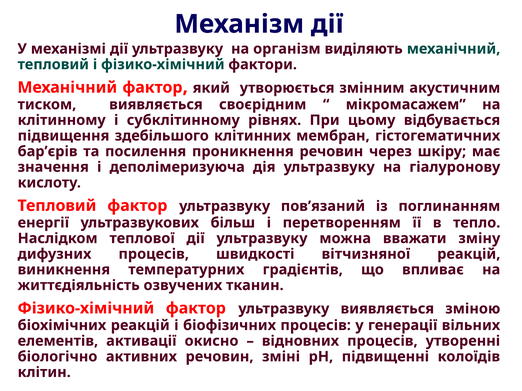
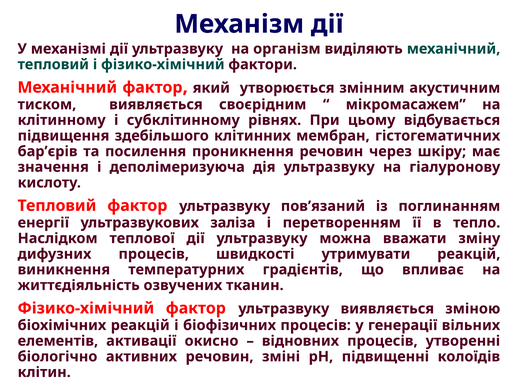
більш: більш -> заліза (233, 223)
вітчизняної: вітчизняної -> утримувати (366, 254)
